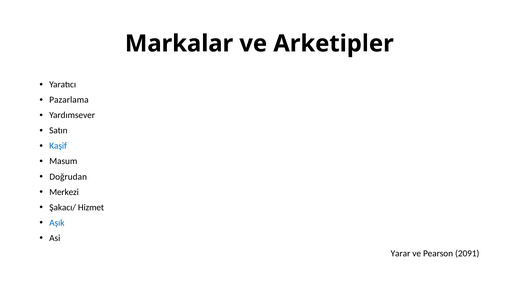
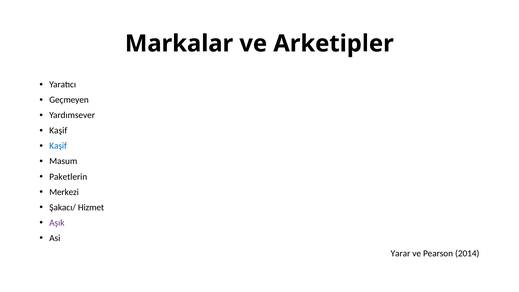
Pazarlama: Pazarlama -> Geçmeyen (69, 100)
Satın: Satın -> Kaşif (58, 131)
Doğrudan: Doğrudan -> Paketlerin (68, 177)
Aşık colour: blue -> purple (57, 223)
2091: 2091 -> 2014 (467, 253)
